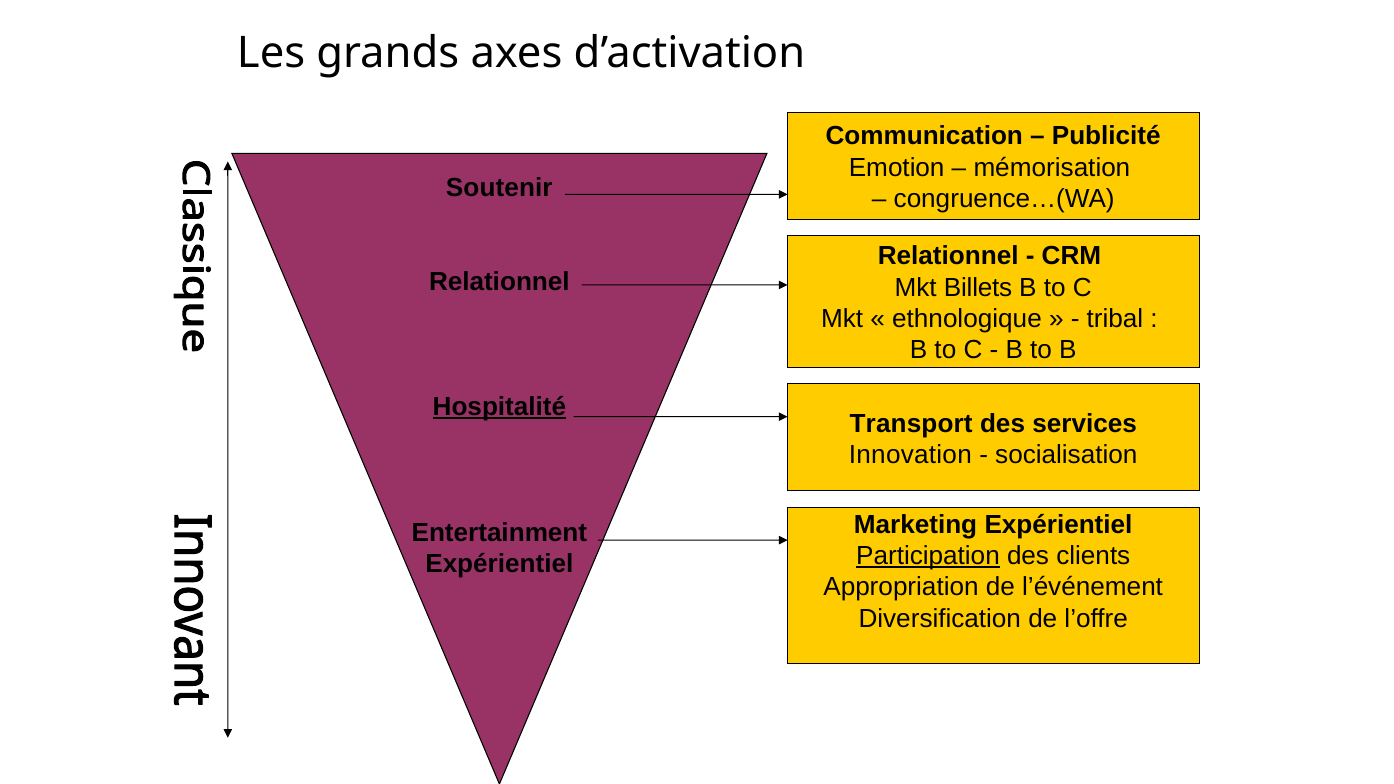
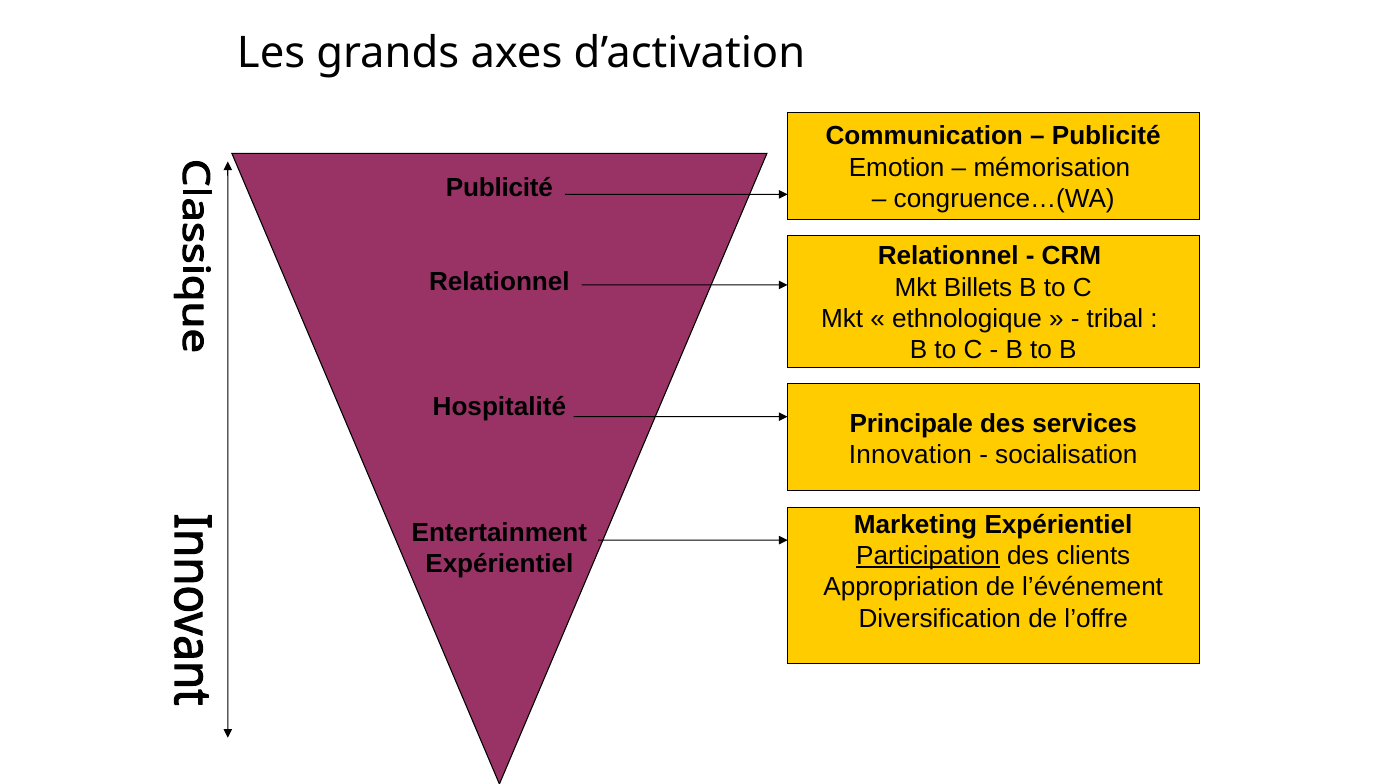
Soutenir: Soutenir -> Publicité (499, 187)
Hospitalité underline: present -> none (499, 407)
Transport: Transport -> Principale (911, 424)
